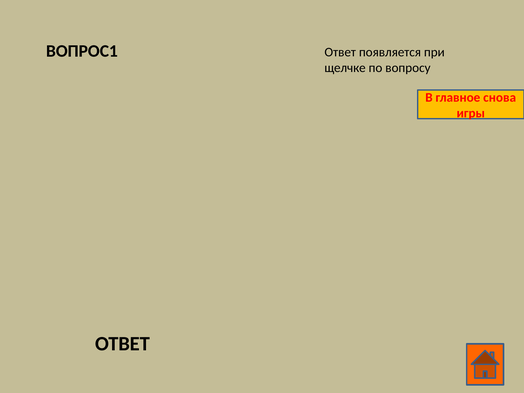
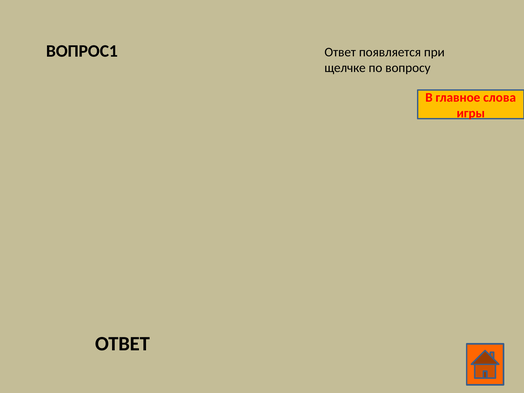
снова: снова -> слова (500, 97)
